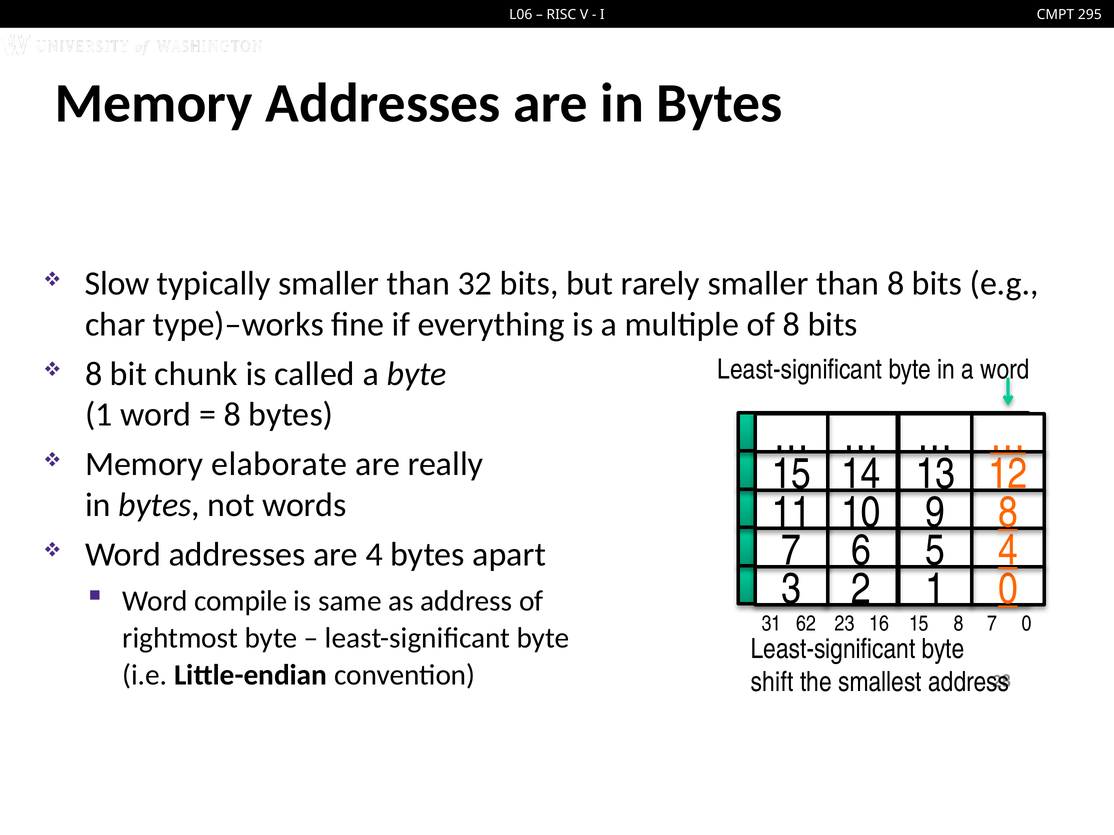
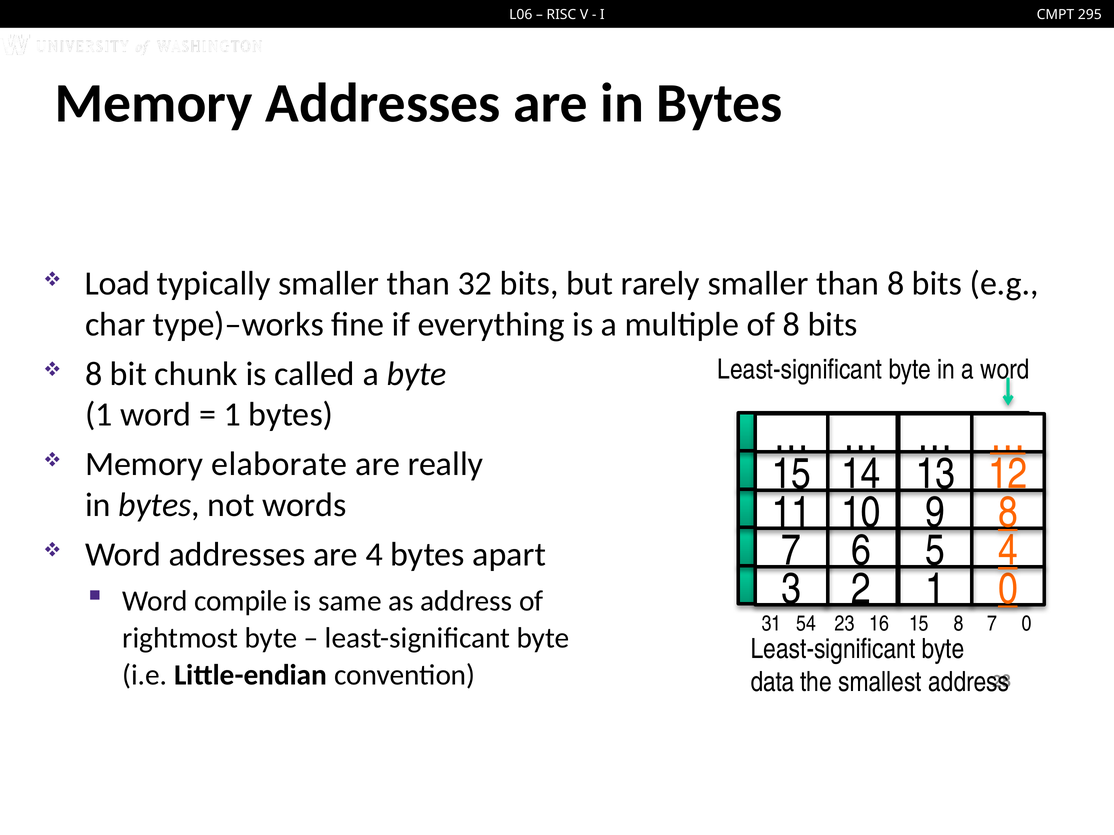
Slow: Slow -> Load (117, 284)
8: 8 -> 1 (232, 415)
62: 62 -> 54 (806, 624)
shift: shift -> data (772, 683)
